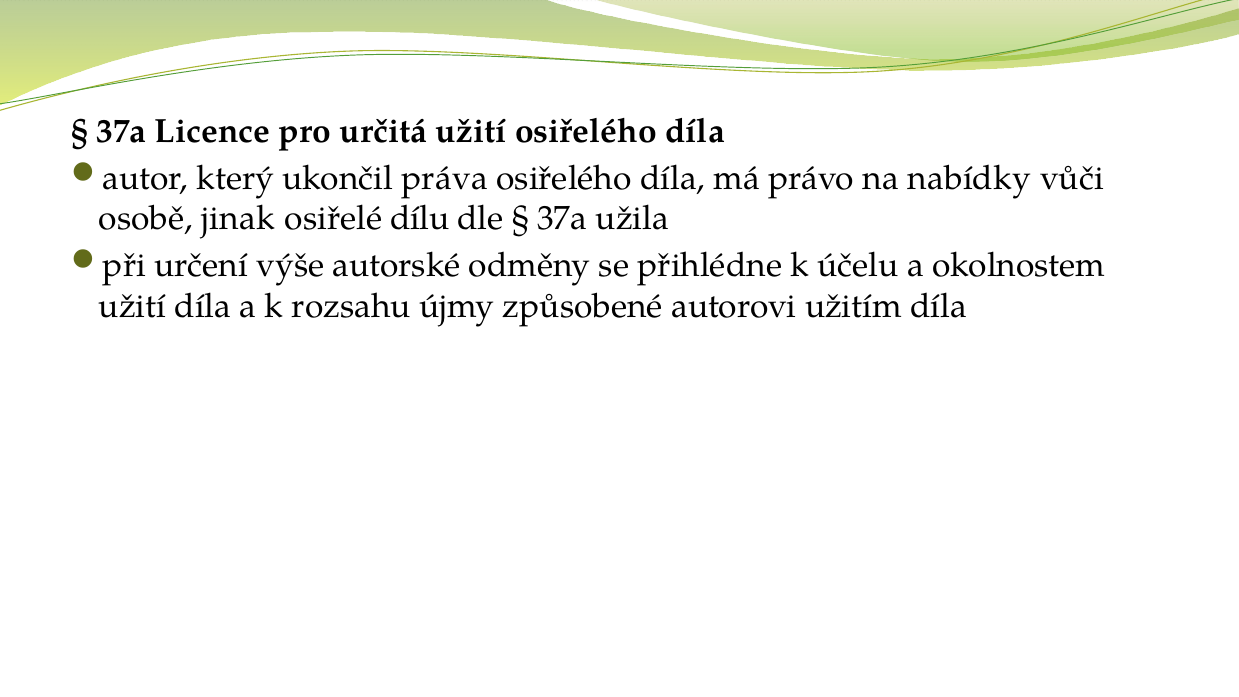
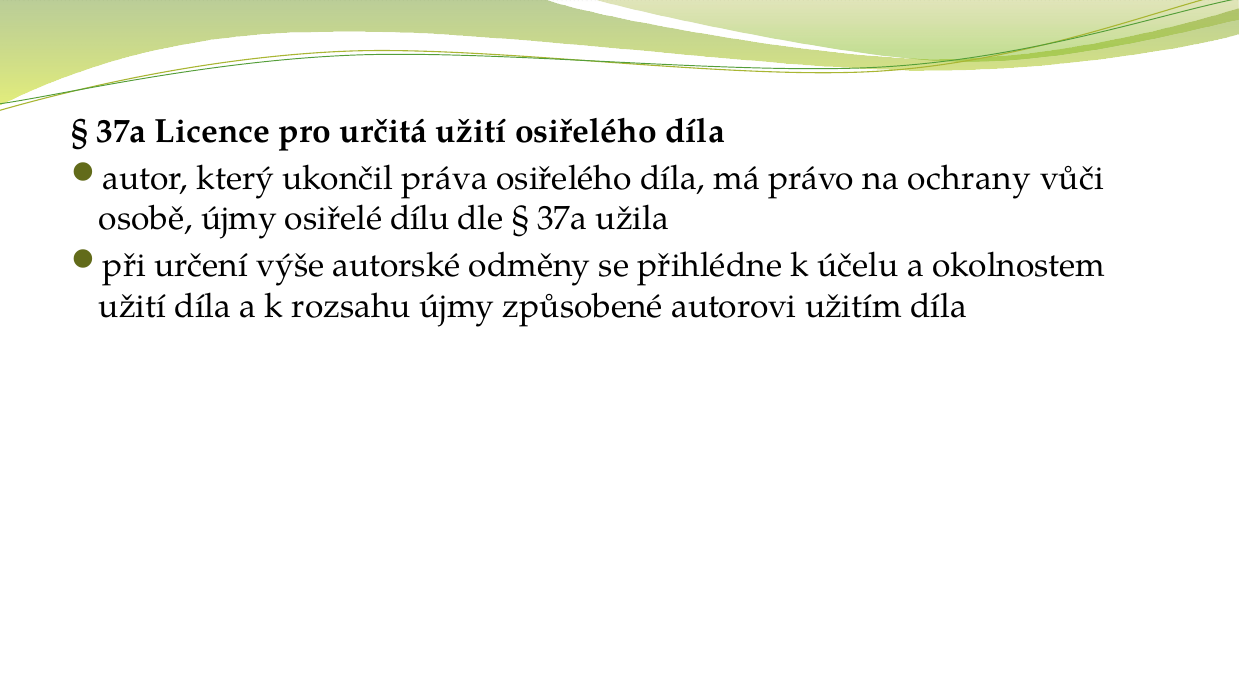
nabídky: nabídky -> ochrany (969, 178)
osobě jinak: jinak -> újmy (239, 219)
